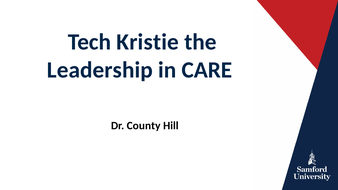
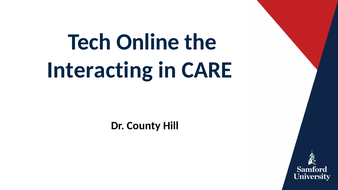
Kristie: Kristie -> Online (148, 42)
Leadership: Leadership -> Interacting (100, 70)
